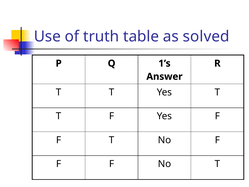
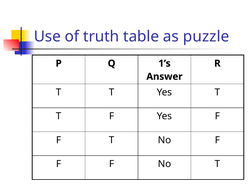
solved: solved -> puzzle (206, 36)
